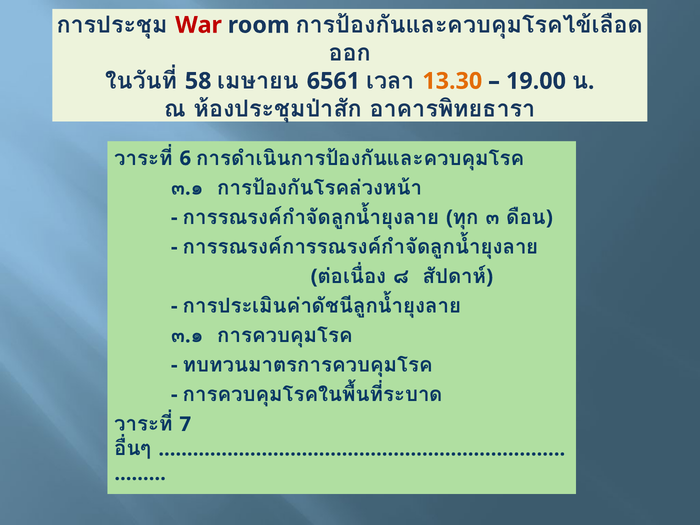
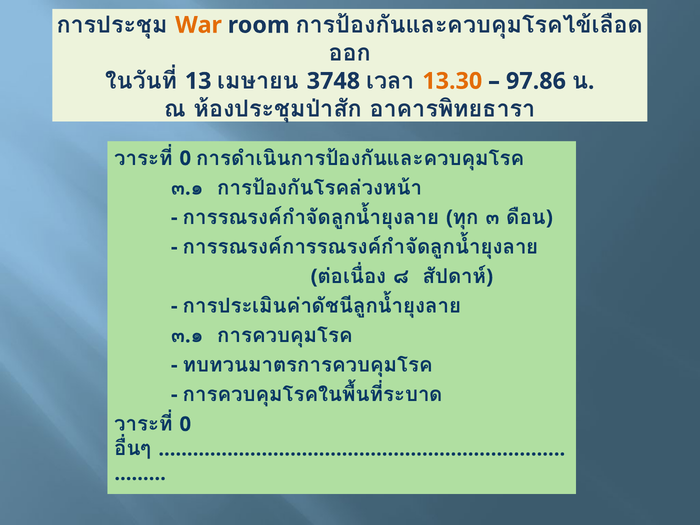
War colour: red -> orange (199, 25)
58: 58 -> 13 (198, 81)
6561: 6561 -> 3748 (333, 81)
19.00: 19.00 -> 97.86 (536, 81)
6: 6 -> 0 (185, 158)
7: 7 -> 0 (185, 424)
